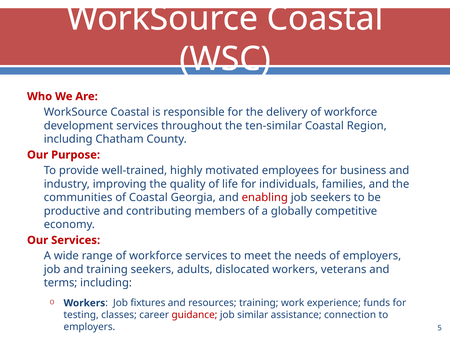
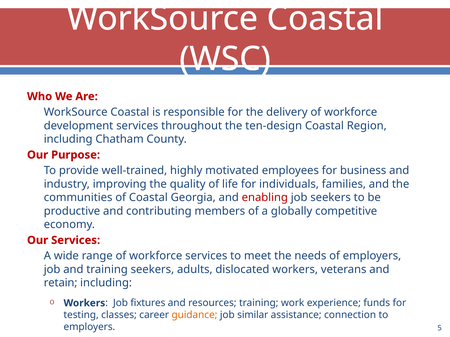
ten-similar: ten-similar -> ten-design (274, 126)
terms: terms -> retain (61, 283)
guidance colour: red -> orange (194, 315)
